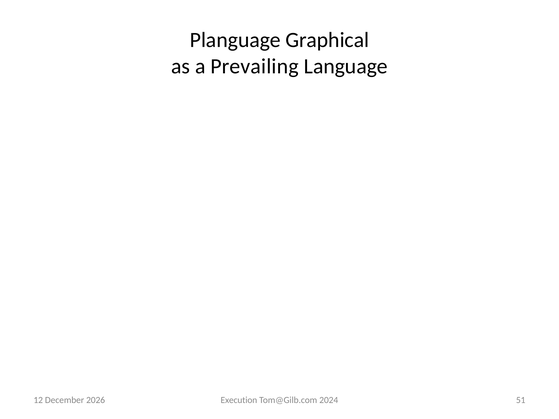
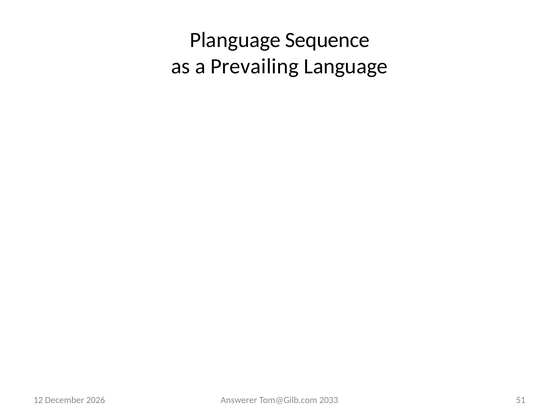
Graphical: Graphical -> Sequence (327, 40)
Execution: Execution -> Answerer (239, 400)
2024: 2024 -> 2033 (329, 400)
